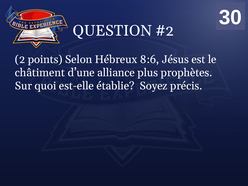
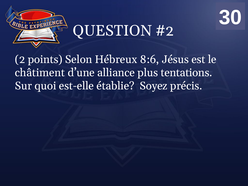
prophètes: prophètes -> tentations (187, 73)
